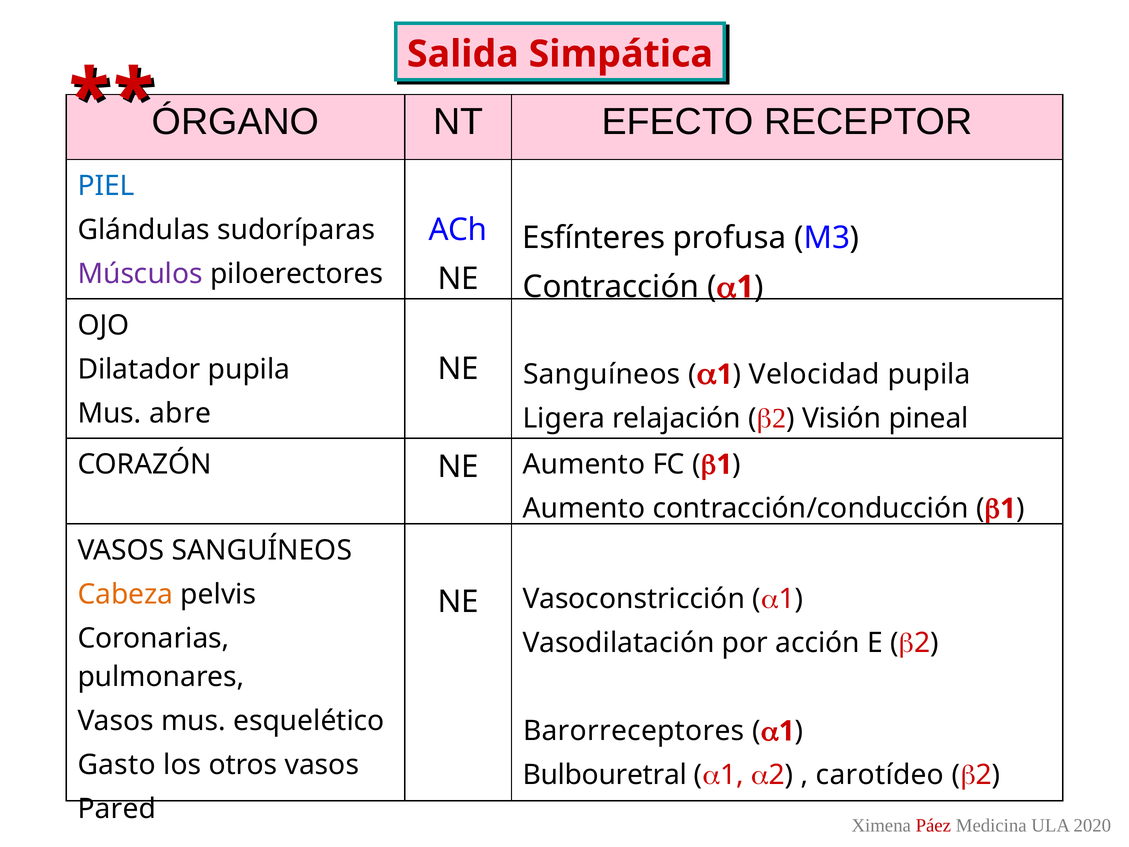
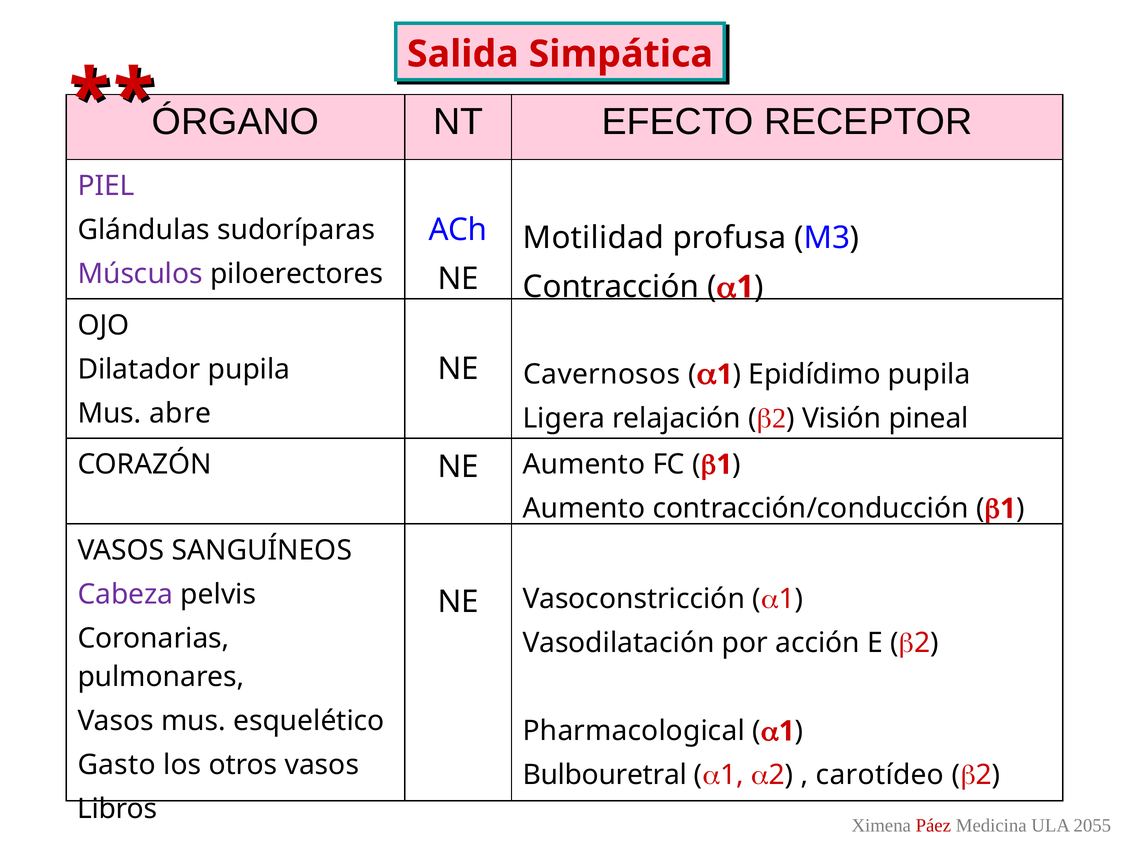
PIEL colour: blue -> purple (106, 186)
Esfínteres: Esfínteres -> Motilidad (594, 238)
NE Sanguíneos: Sanguíneos -> Cavernosos (602, 374)
Velocidad: Velocidad -> Epidídimo (815, 374)
Cabeza colour: orange -> purple (125, 594)
Barorreceptores: Barorreceptores -> Pharmacological (634, 731)
Pared: Pared -> Libros (117, 809)
2020: 2020 -> 2055 (1092, 825)
